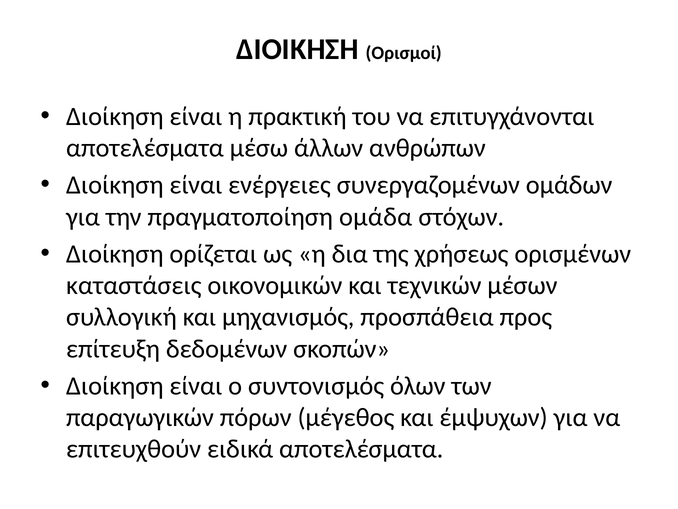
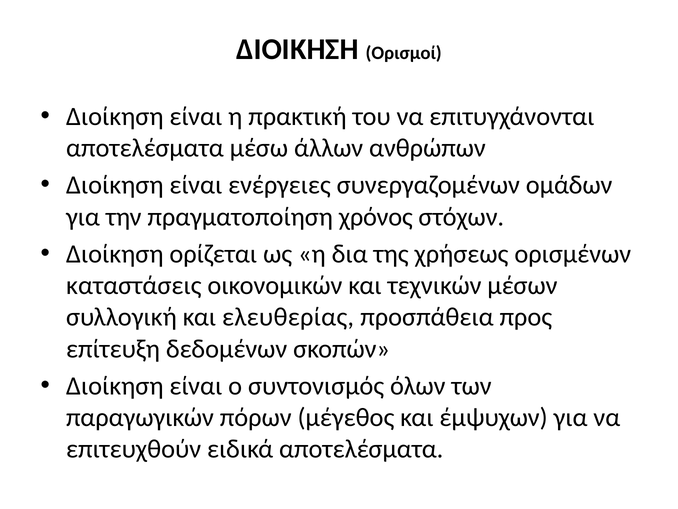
ομάδα: ομάδα -> χρόνος (376, 217)
μηχανισμός: μηχανισμός -> ελευθερίας (288, 317)
